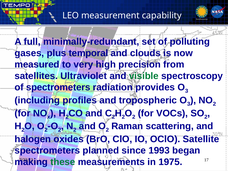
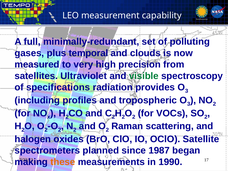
of spectrometers: spectrometers -> specifications (58, 87)
1993: 1993 -> 1987 (159, 151)
these colour: green -> orange (63, 162)
1975: 1975 -> 1990 (170, 162)
